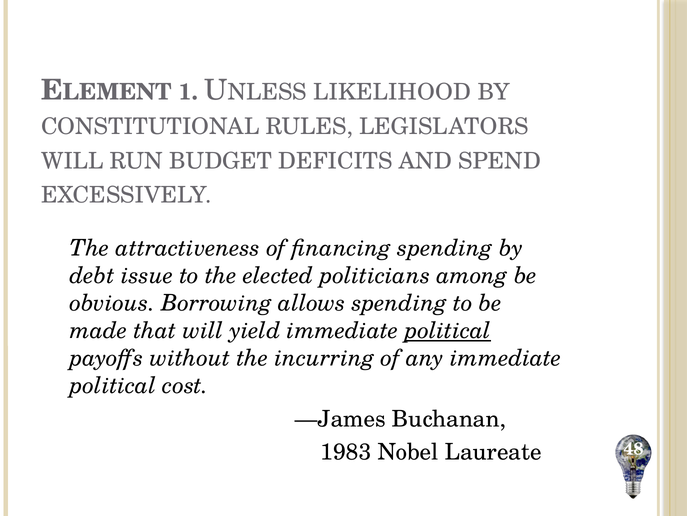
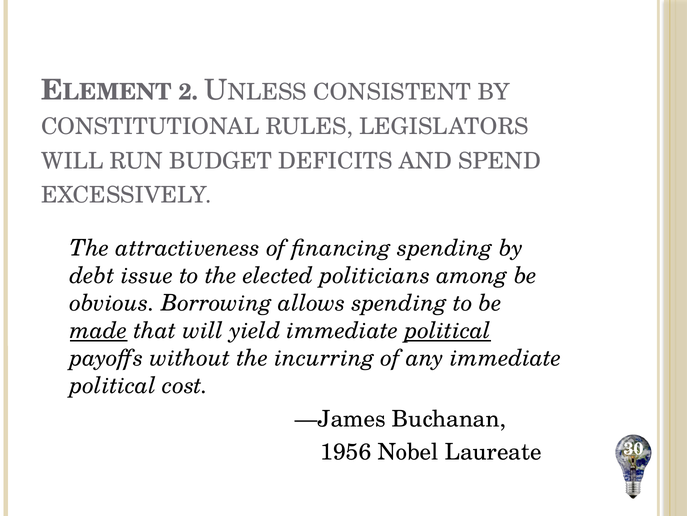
1: 1 -> 2 (188, 92)
LIKELIHOOD: LIKELIHOOD -> CONSISTENT (392, 92)
made underline: none -> present (99, 330)
1983: 1983 -> 1956 (346, 452)
48: 48 -> 30 (634, 449)
